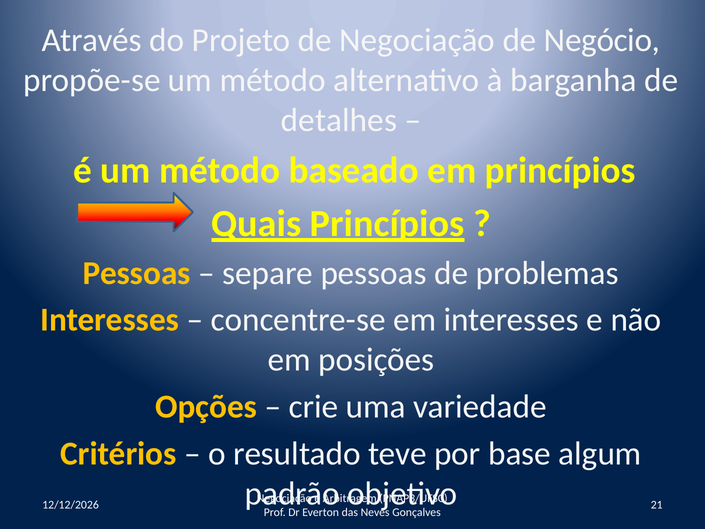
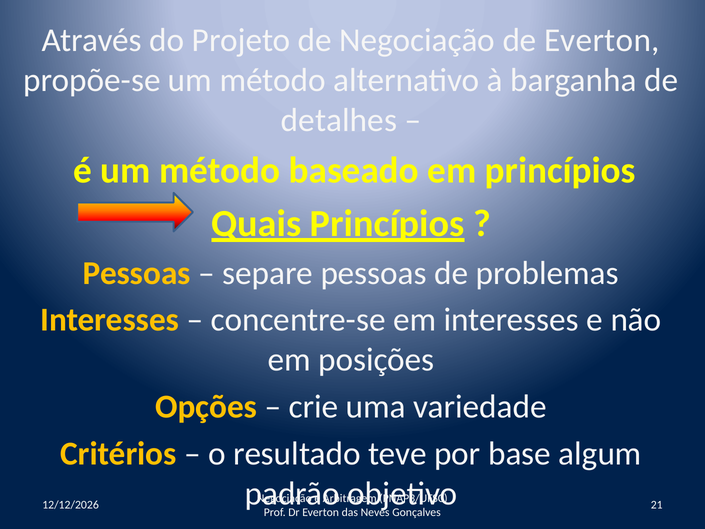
de Negócio: Negócio -> Everton (602, 40)
